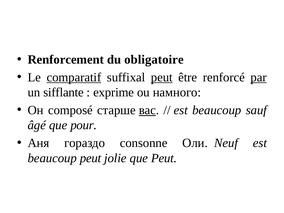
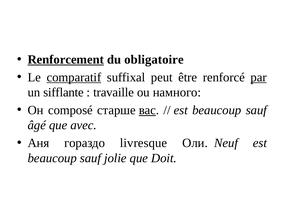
Renforcement underline: none -> present (66, 60)
peut underline: present -> none (162, 77)
exprime: exprime -> travaille (114, 92)
pour: pour -> avec (84, 125)
consonne: consonne -> livresque (144, 143)
peut: peut -> sauf (90, 158)
que Peut: Peut -> Doit (164, 158)
